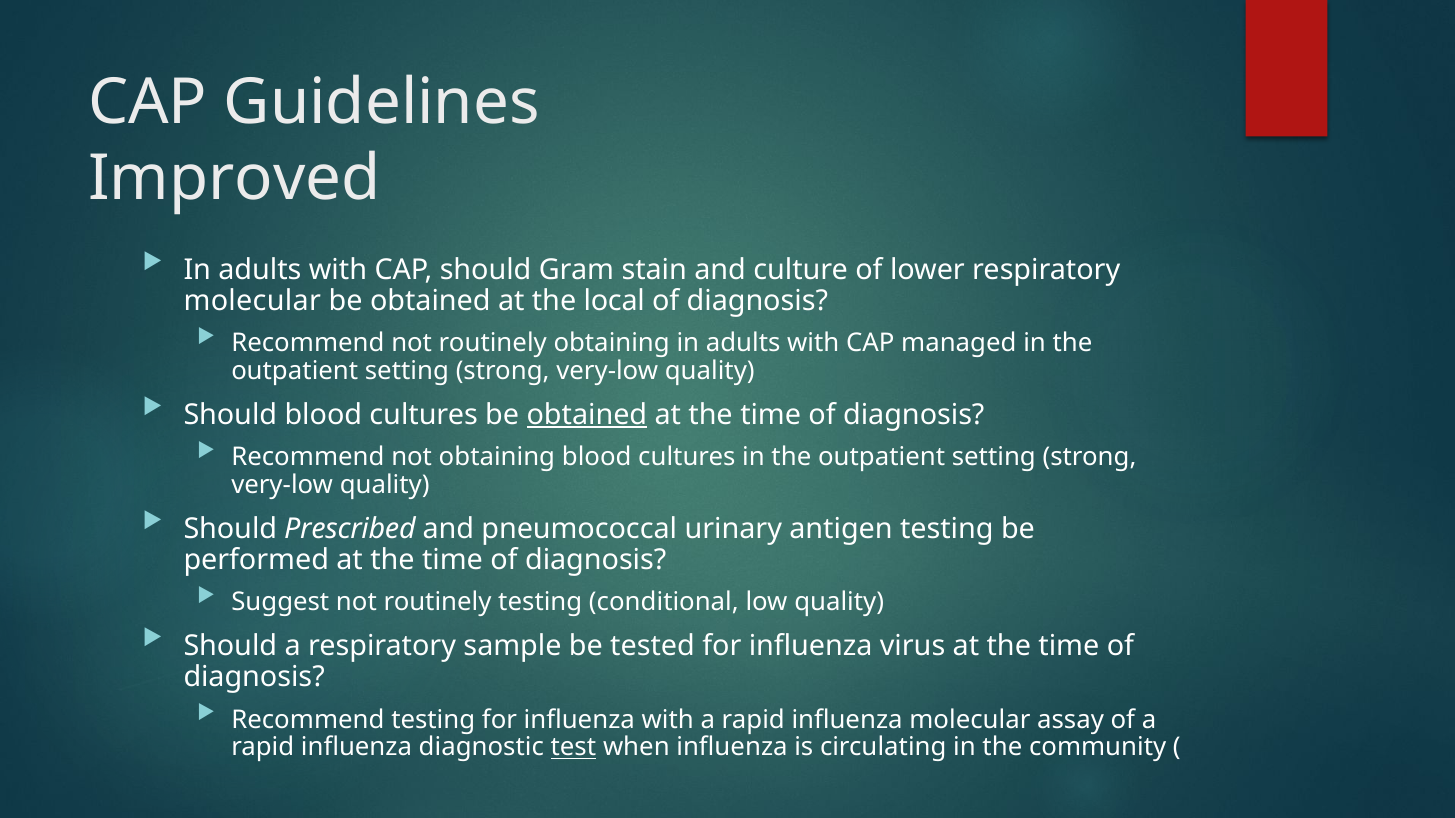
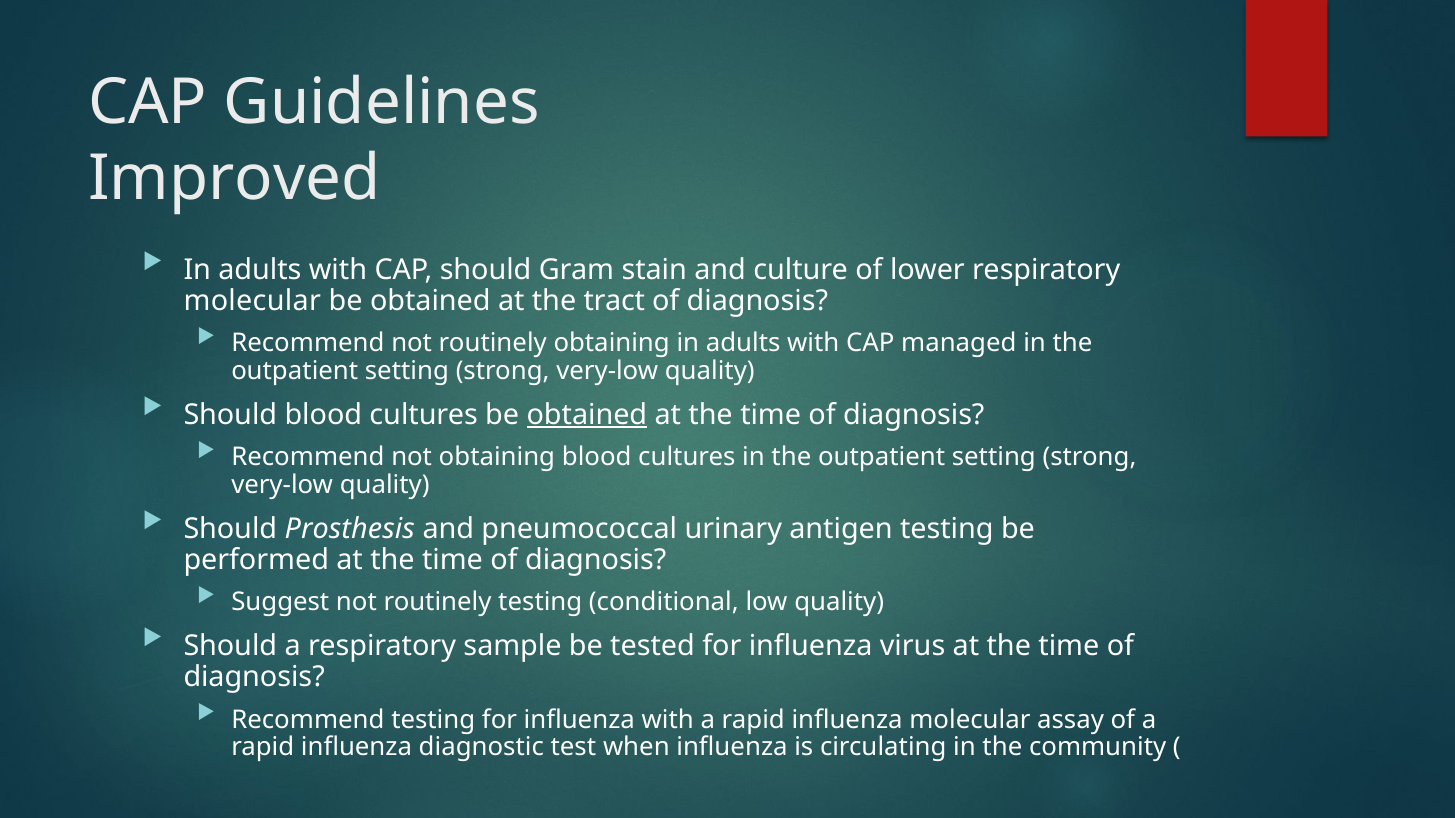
local: local -> tract (614, 301)
Prescribed: Prescribed -> Prosthesis (350, 529)
test underline: present -> none (573, 748)
